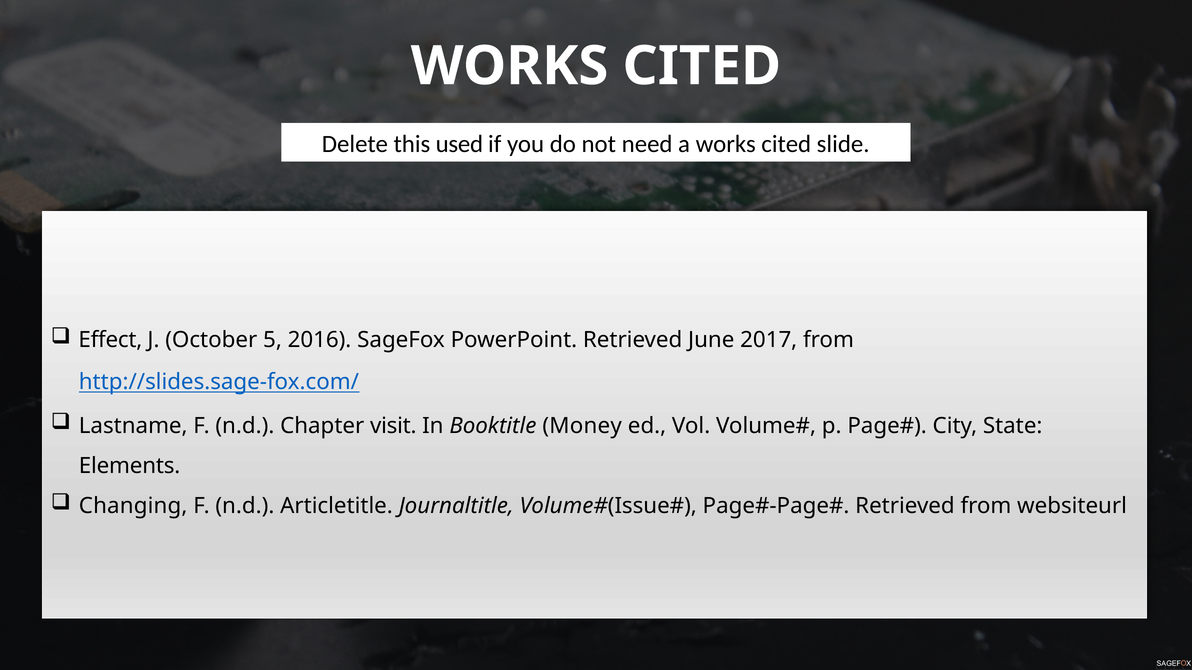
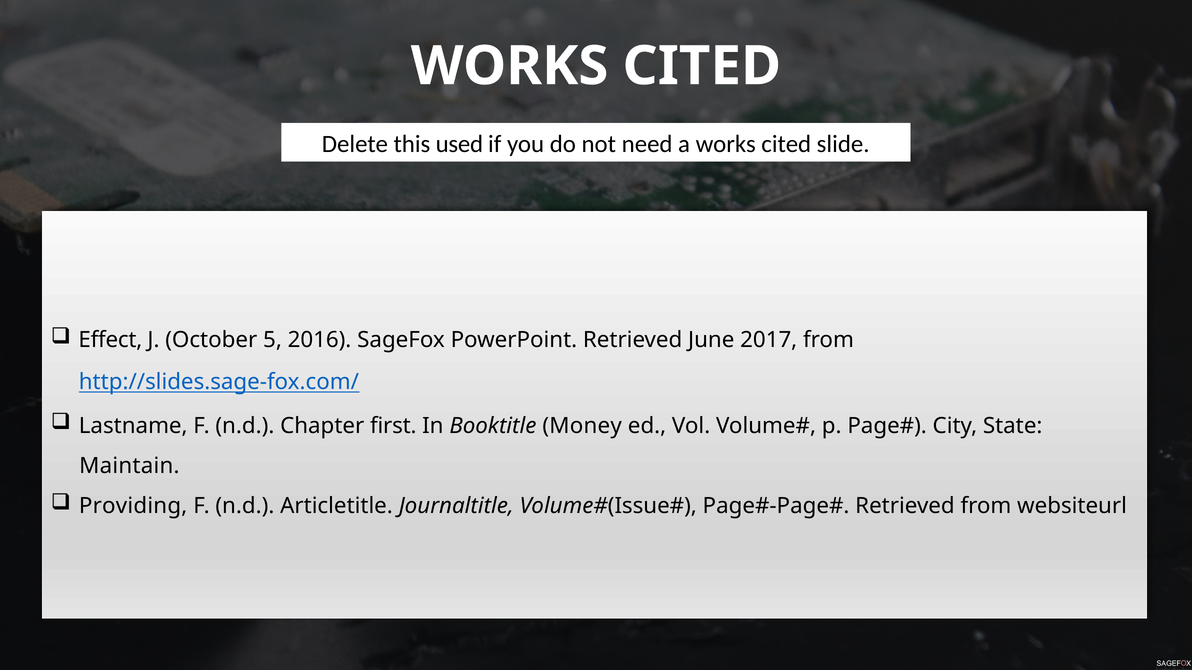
visit: visit -> first (393, 426)
Elements: Elements -> Maintain (129, 466)
Changing: Changing -> Providing (133, 506)
